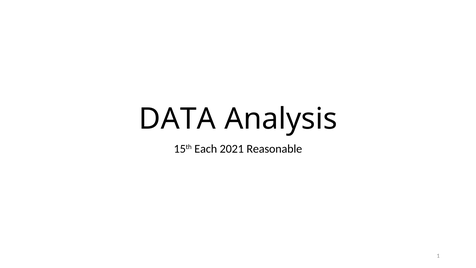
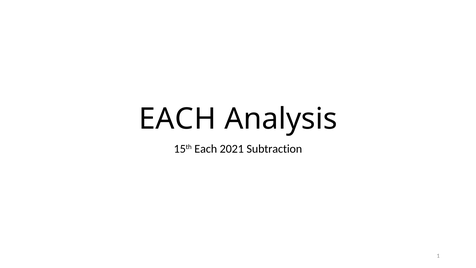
DATA: DATA -> EACH (177, 119)
Reasonable: Reasonable -> Subtraction (274, 149)
